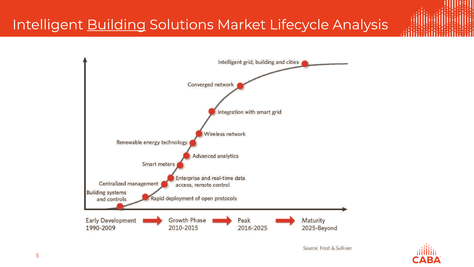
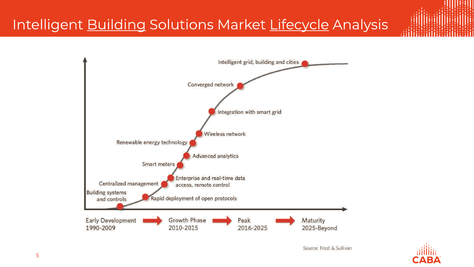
Lifecycle underline: none -> present (299, 25)
